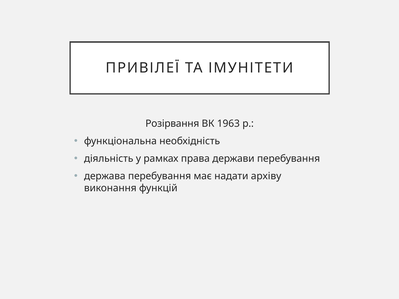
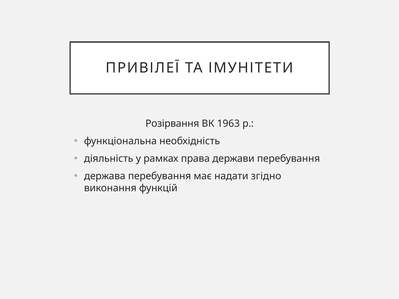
архіву: архіву -> згідно (266, 176)
